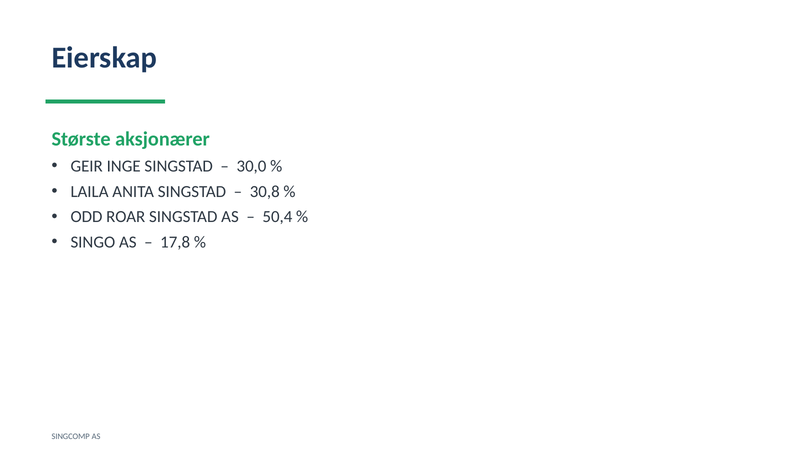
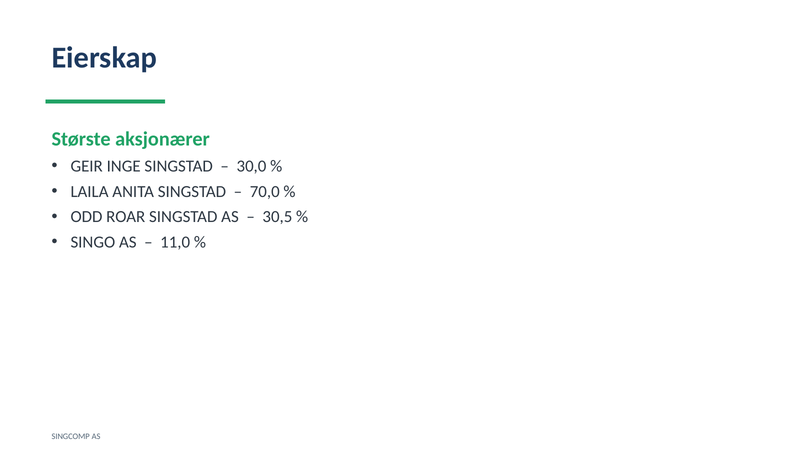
30,8: 30,8 -> 70,0 (265, 192)
50,4: 50,4 -> 30,5 (277, 217)
17,8: 17,8 -> 11,0 (175, 243)
